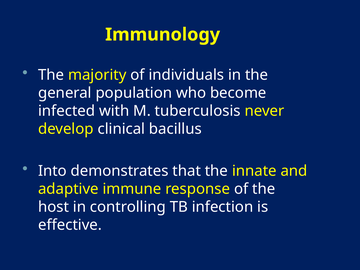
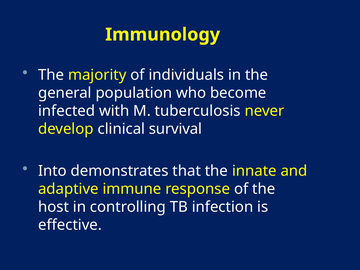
bacillus: bacillus -> survival (175, 129)
